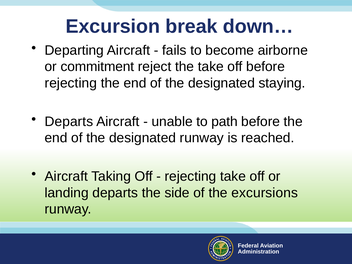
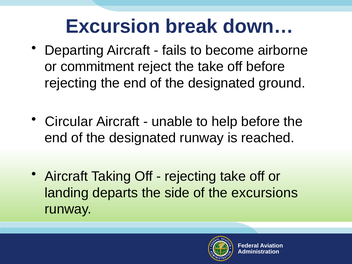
staying: staying -> ground (282, 83)
Departs: Departs -> Circular (69, 122)
path: path -> help (225, 122)
